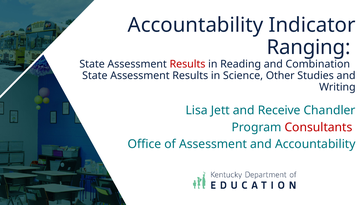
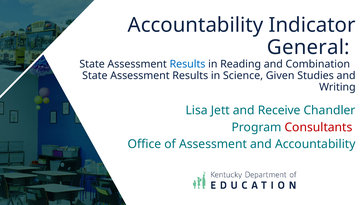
Ranging: Ranging -> General (308, 47)
Results colour: red -> blue (187, 64)
Other: Other -> Given (280, 75)
